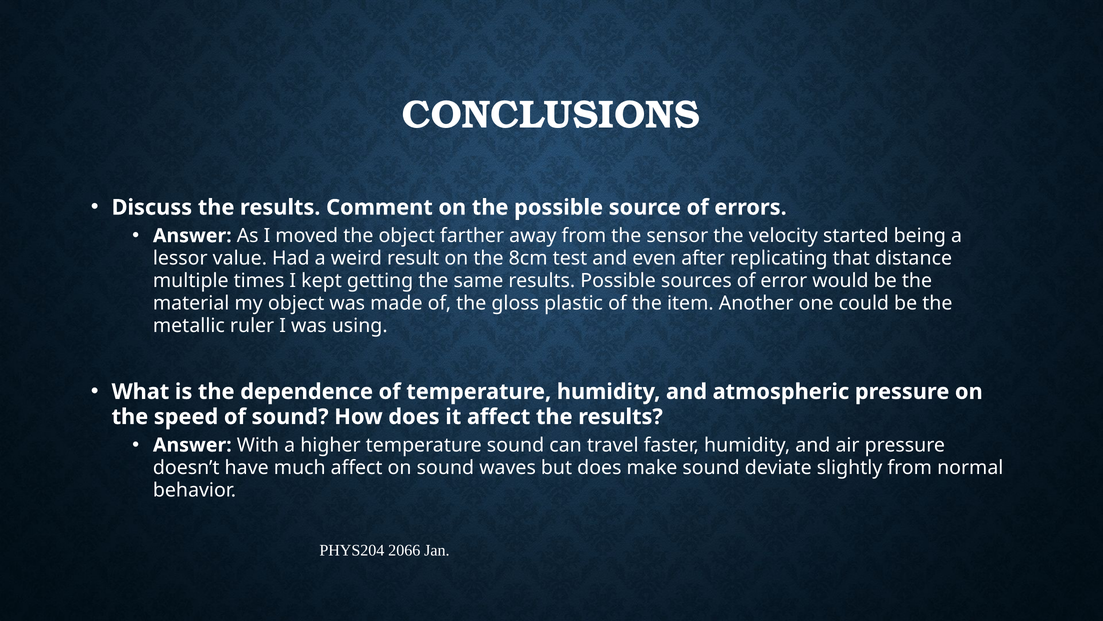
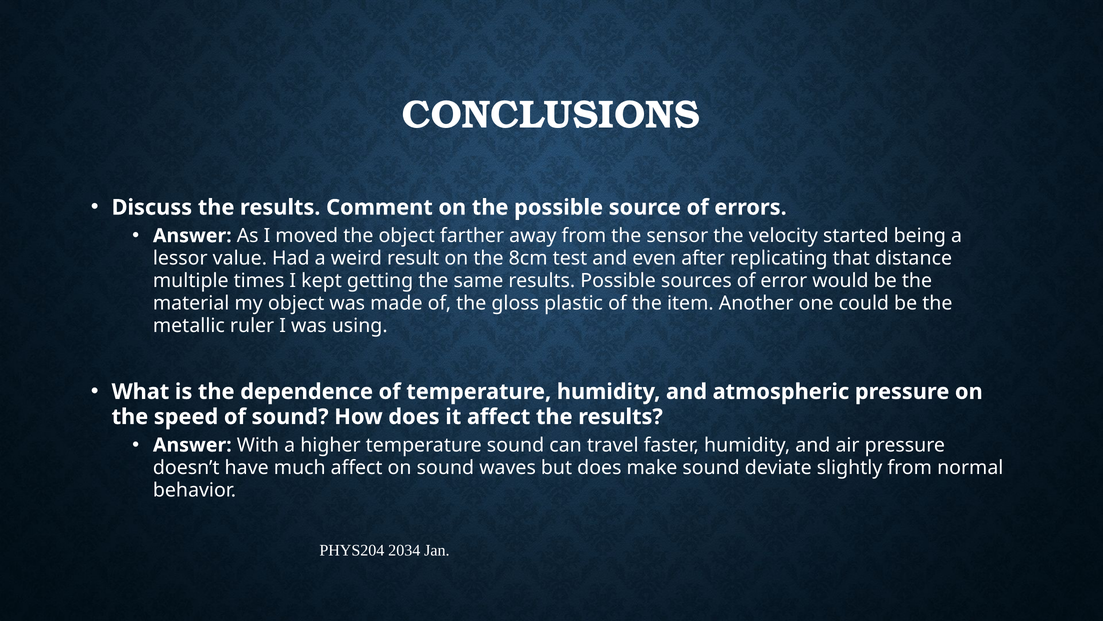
2066: 2066 -> 2034 (404, 550)
